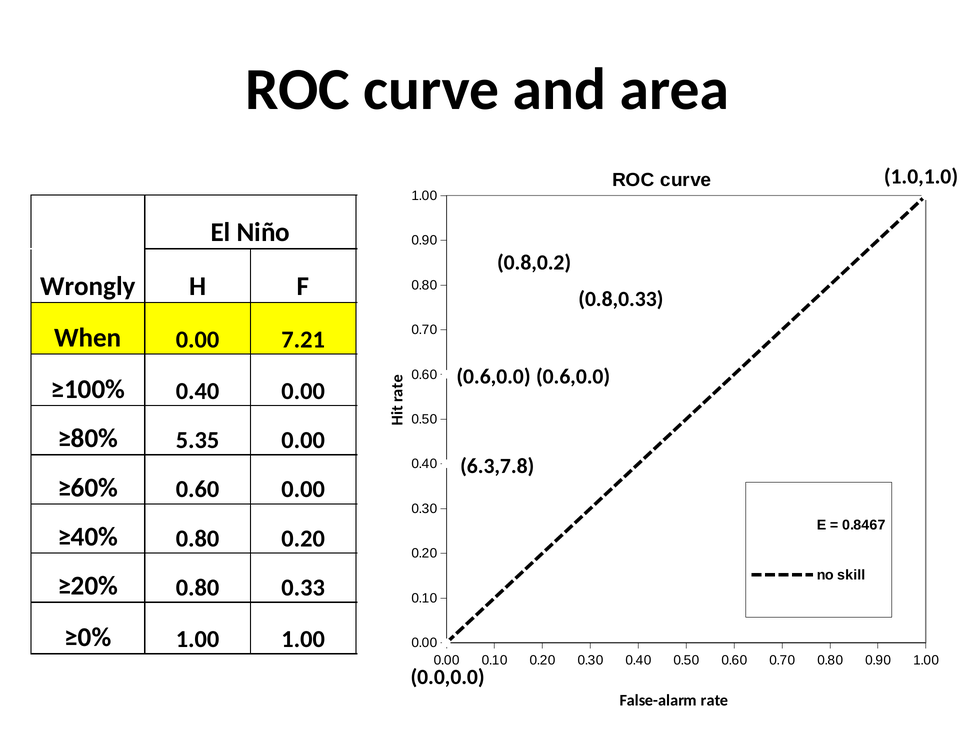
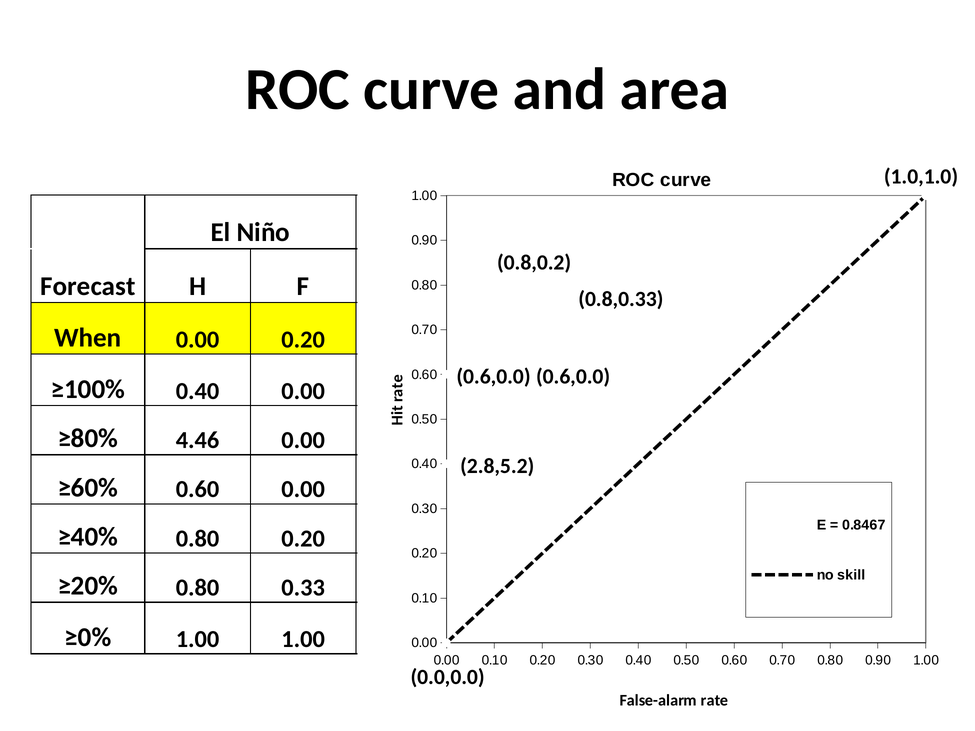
Wrongly: Wrongly -> Forecast (88, 286)
0.00 7.21: 7.21 -> 0.20 (303, 340)
5.35: 5.35 -> 4.46 (198, 440)
6.3,7.8: 6.3,7.8 -> 2.8,5.2 (497, 466)
